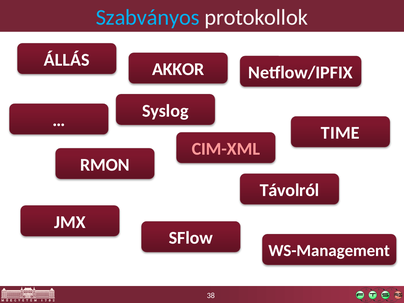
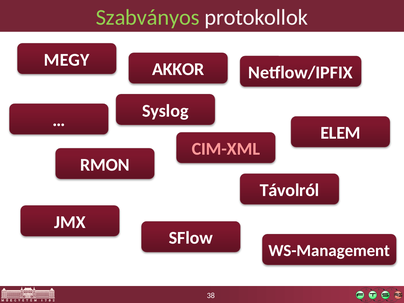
Szabványos colour: light blue -> light green (148, 17)
ÁLLÁS: ÁLLÁS -> MEGY (67, 60)
TIME: TIME -> ELEM (340, 133)
